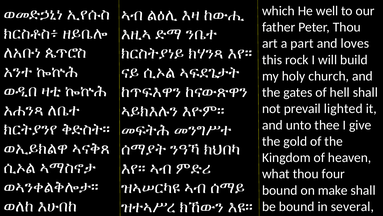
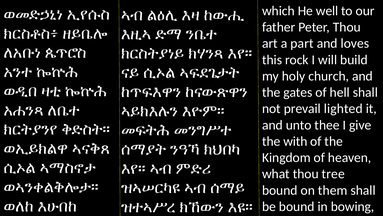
gold: gold -> with (295, 141)
four: four -> tree (333, 174)
make: make -> them (333, 190)
several: several -> bowing (353, 206)
